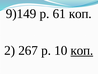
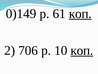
9)149: 9)149 -> 0)149 (21, 14)
коп underline: none -> present (80, 14)
267: 267 -> 706 (28, 50)
